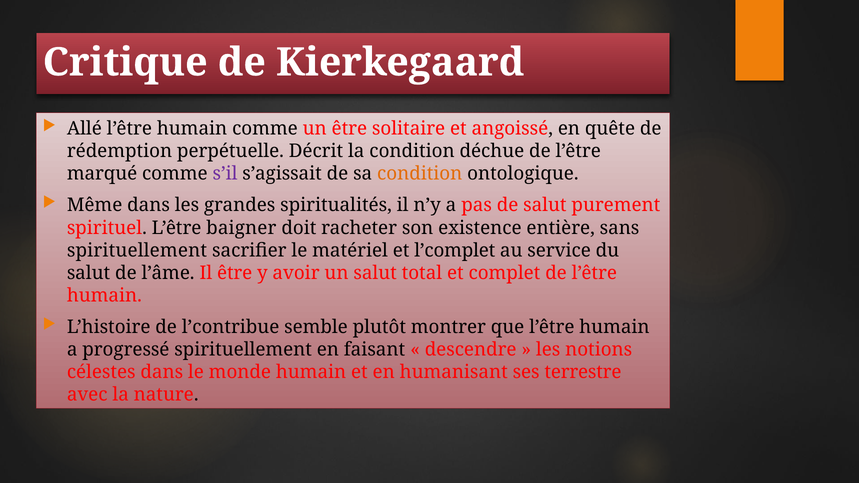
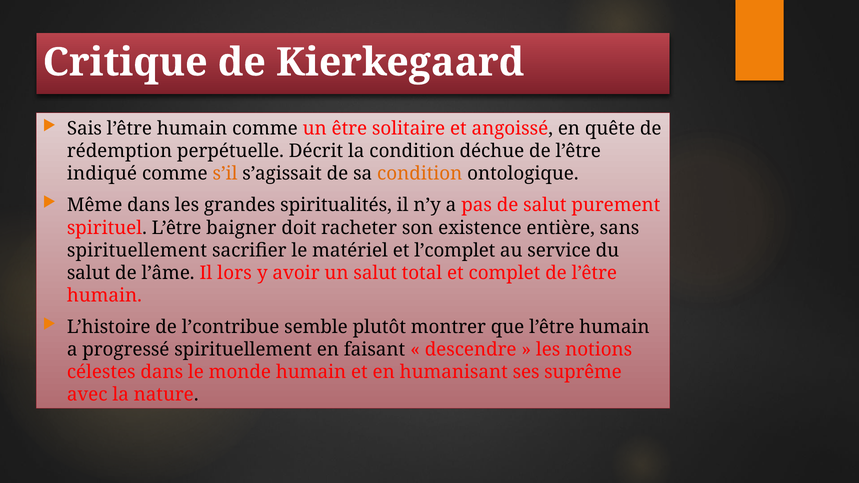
Allé: Allé -> Sais (84, 129)
marqué: marqué -> indiqué (102, 174)
s’il colour: purple -> orange (225, 174)
Il être: être -> lors (235, 273)
terrestre: terrestre -> suprême (583, 372)
